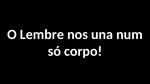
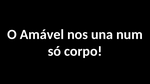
Lembre: Lembre -> Amável (42, 35)
